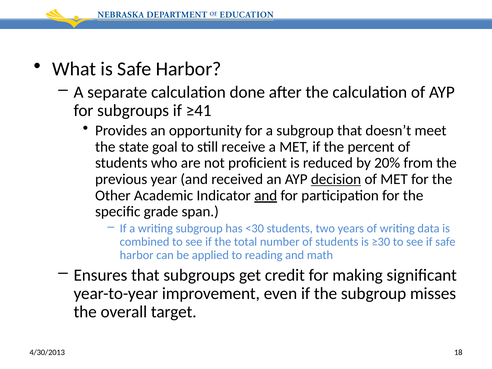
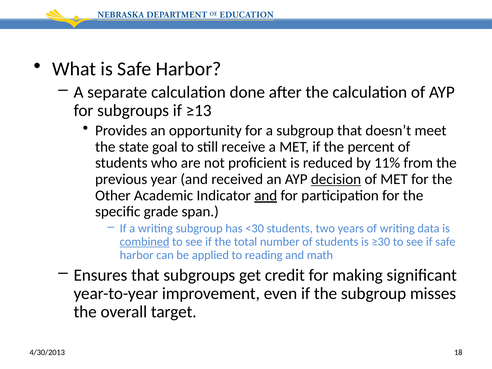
≥41: ≥41 -> ≥13 (199, 111)
20%: 20% -> 11% (387, 163)
combined underline: none -> present (145, 242)
